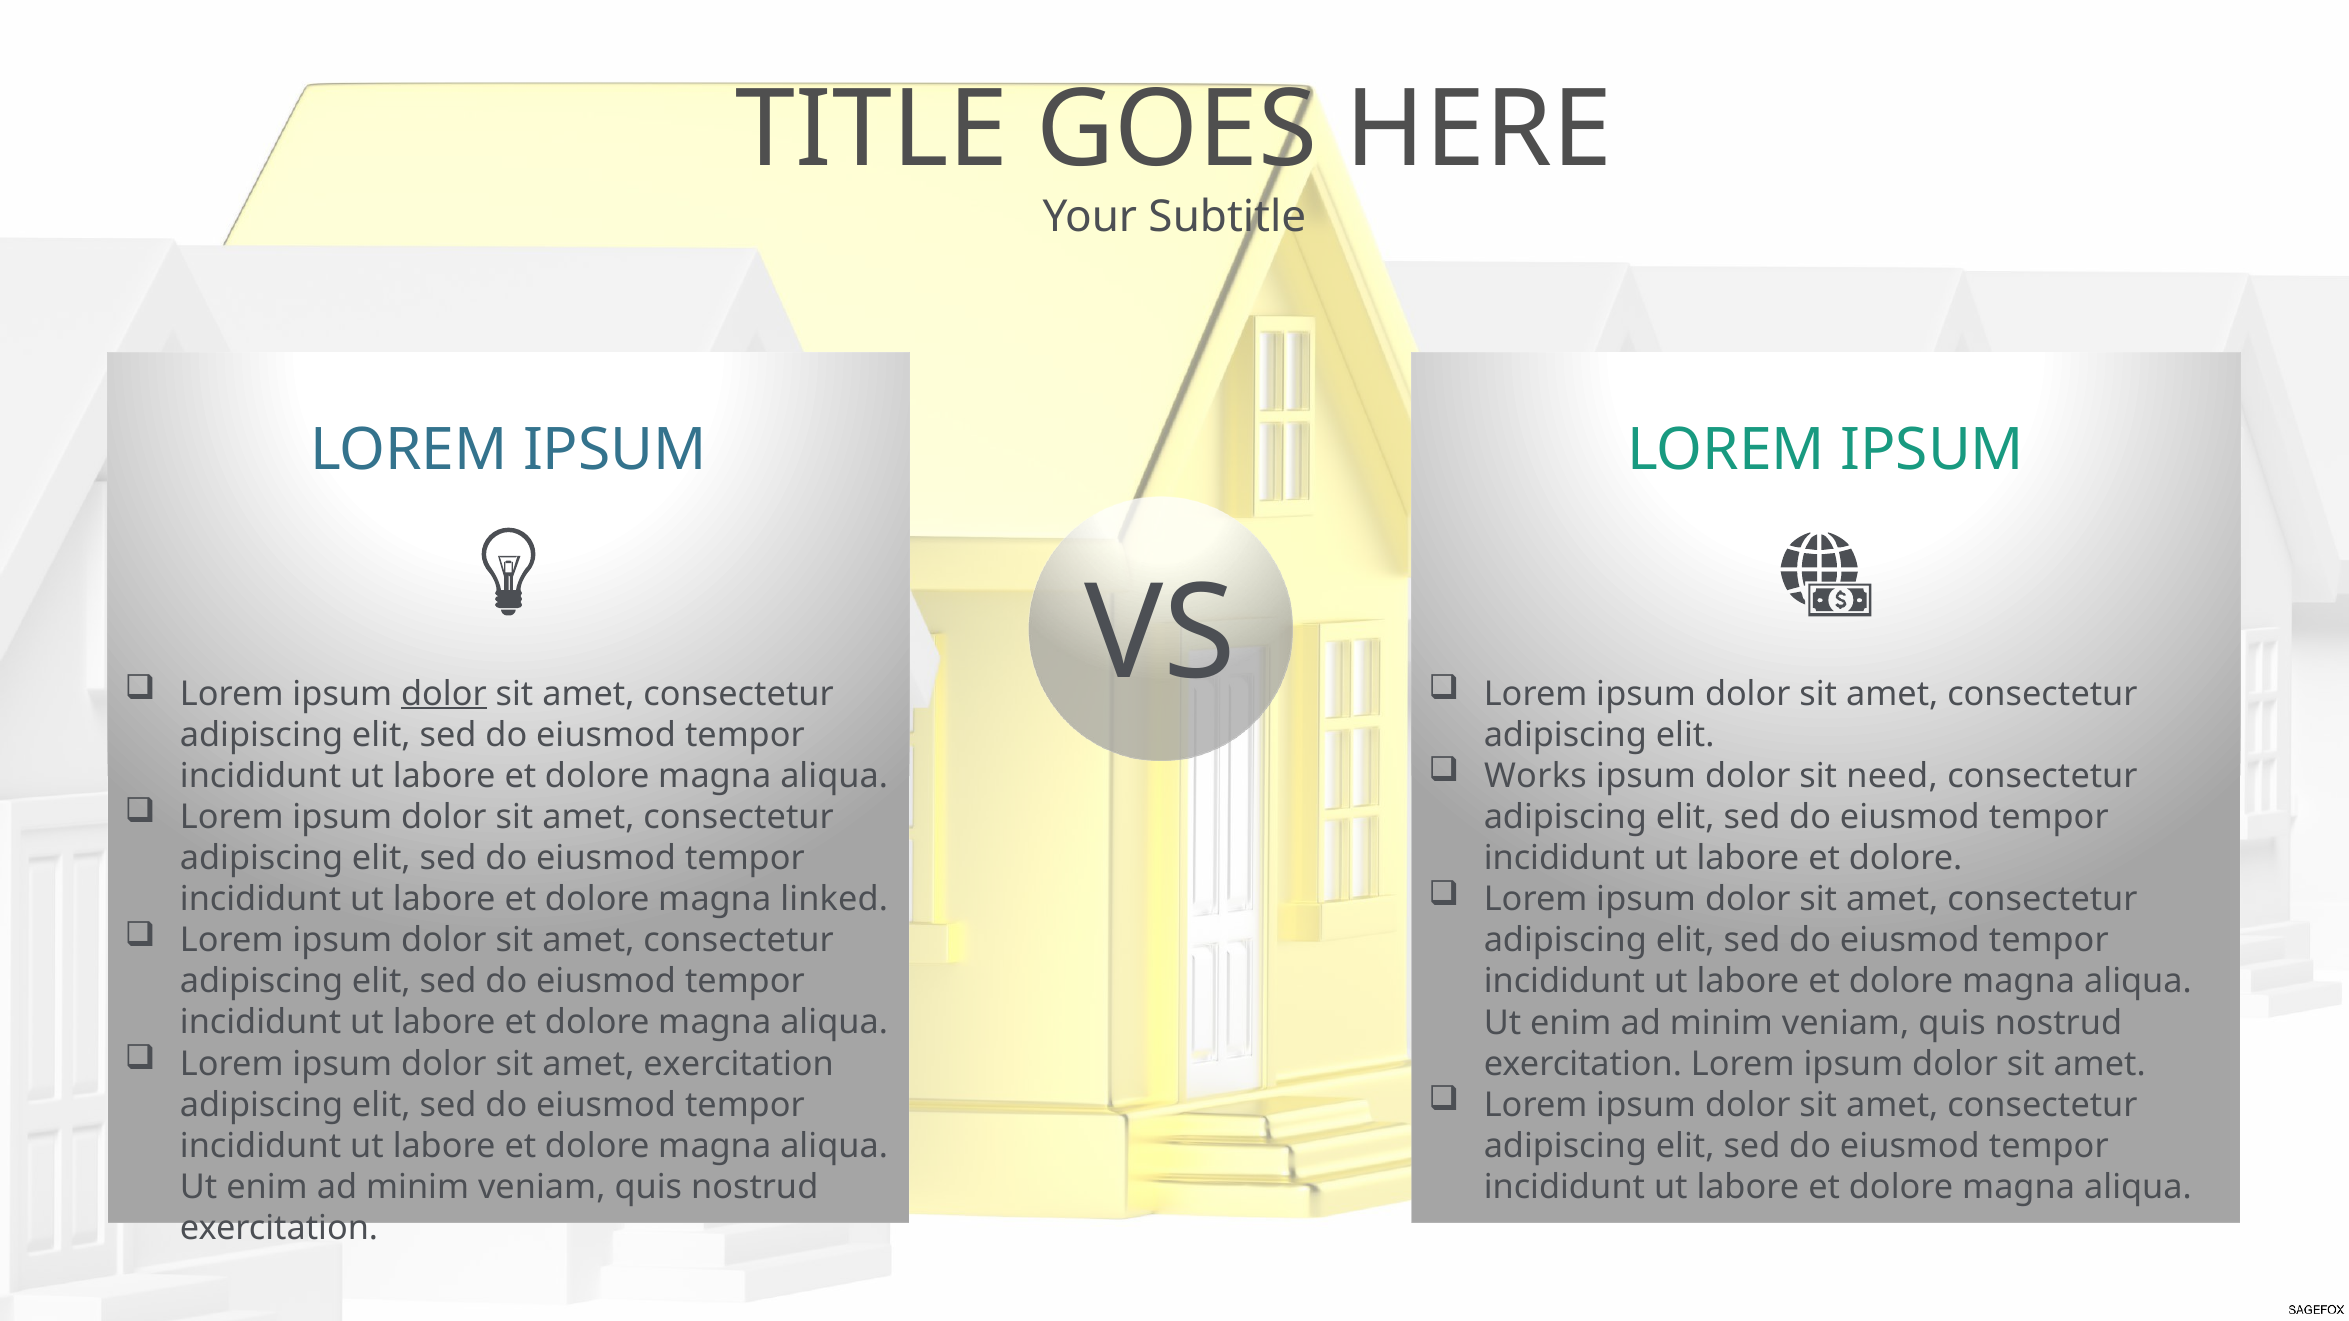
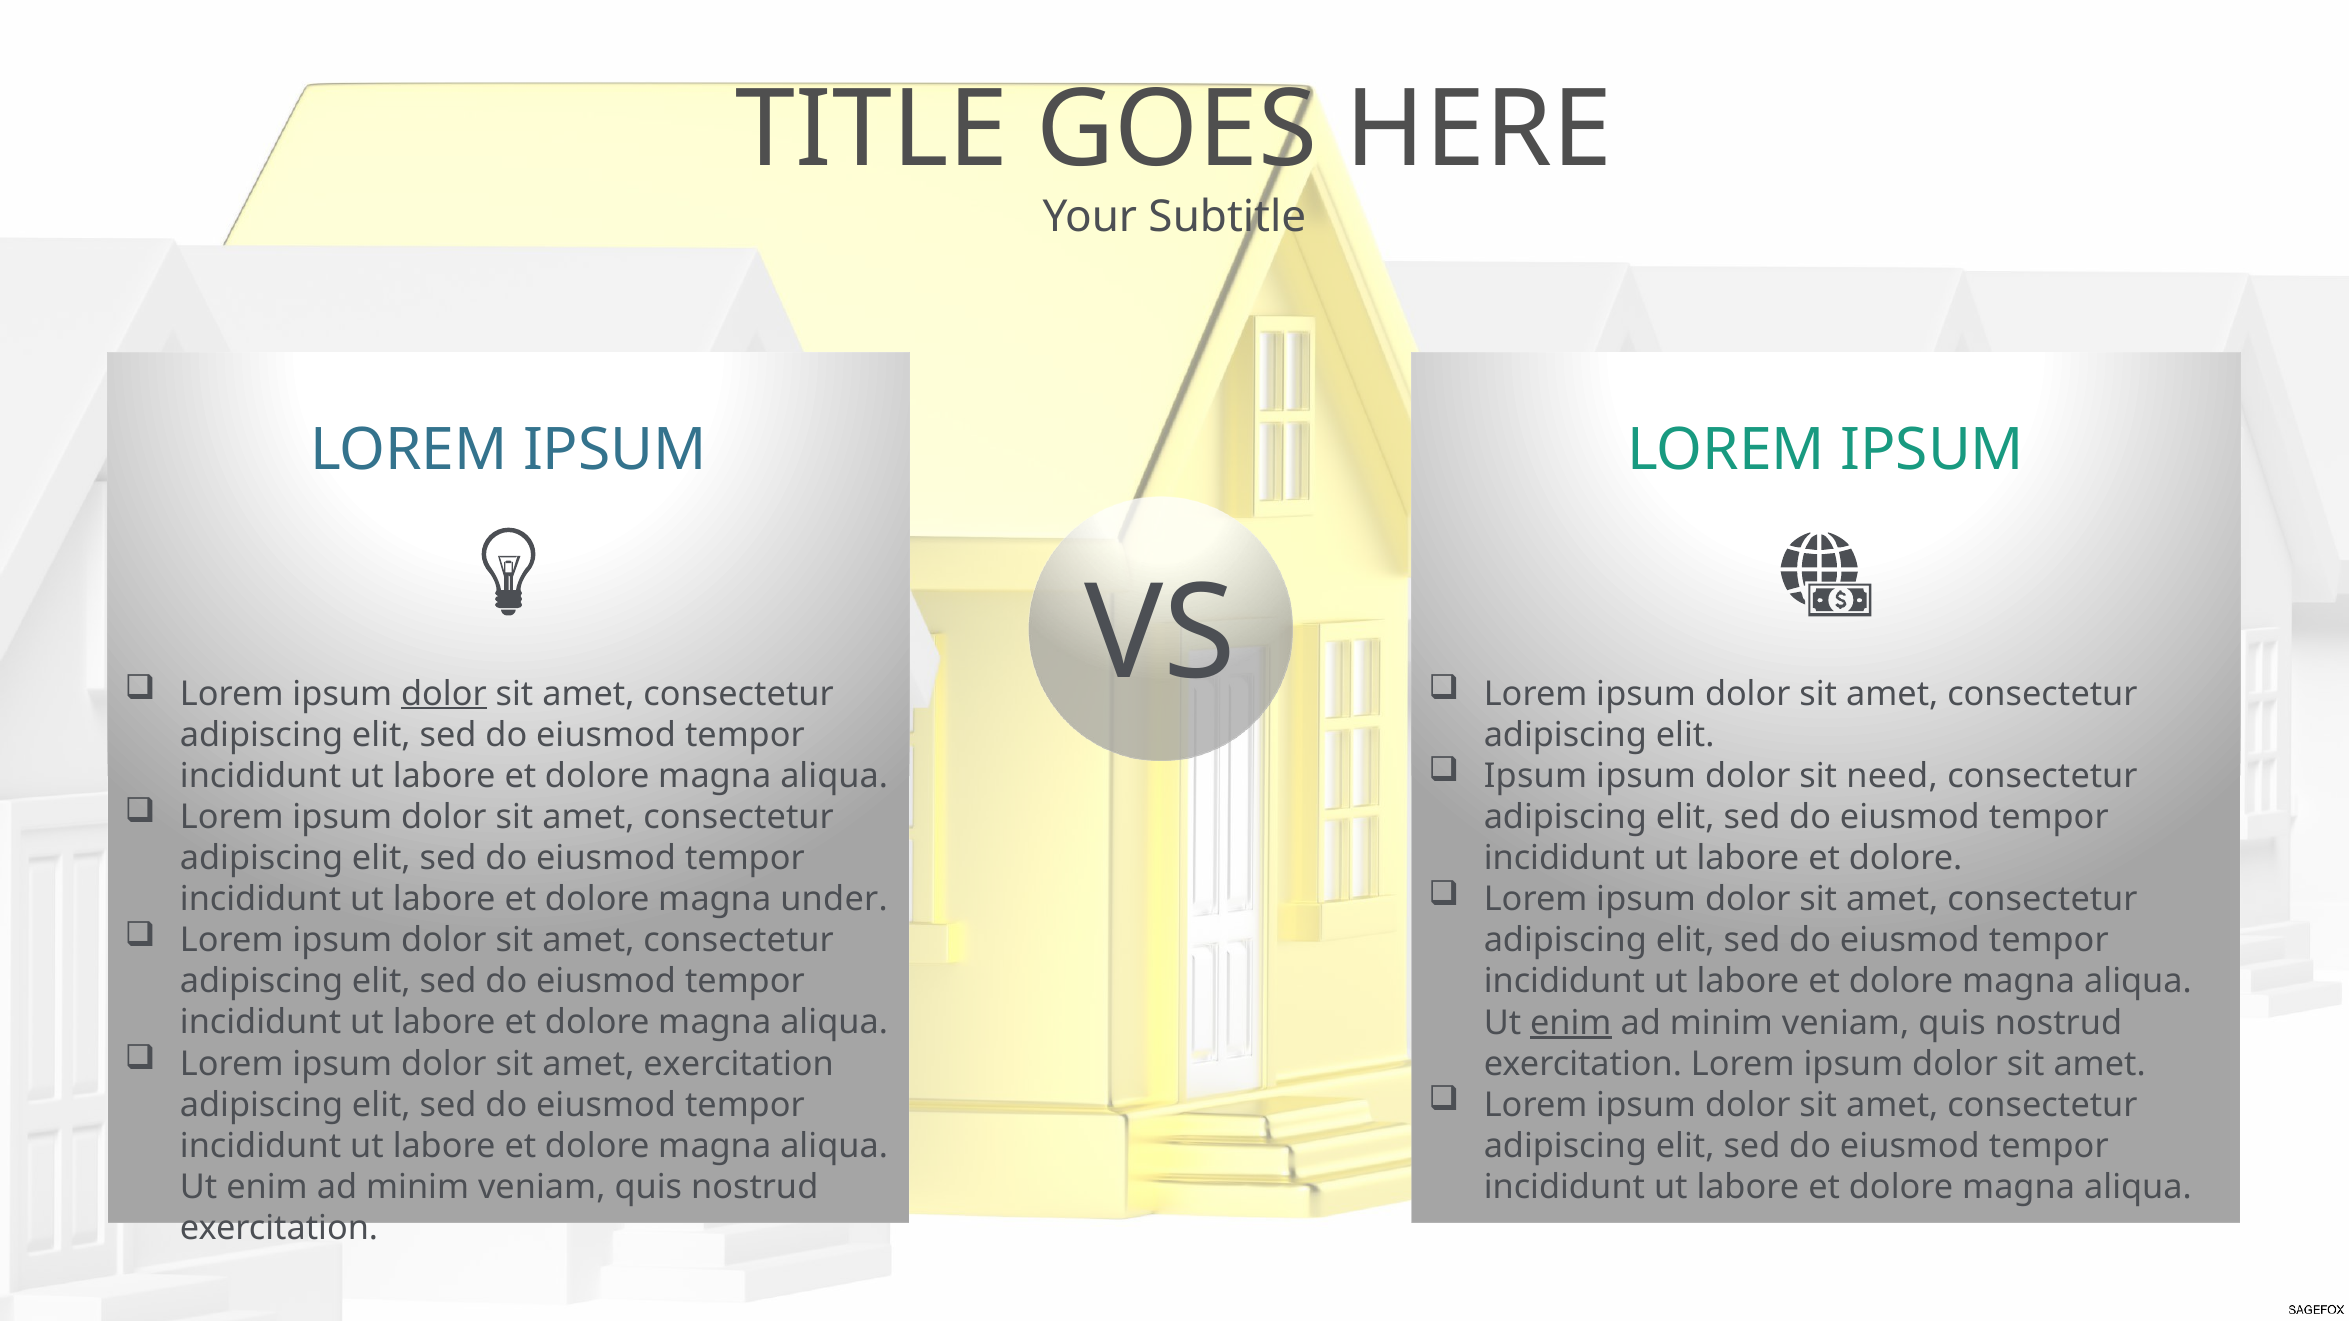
Works: Works -> Ipsum (1535, 776)
linked: linked -> under (834, 900)
enim underline: none -> present (1571, 1023)
